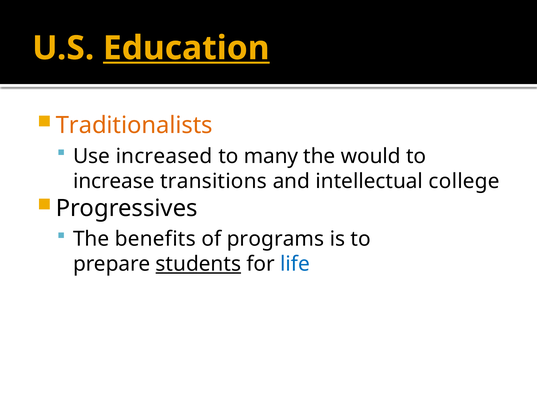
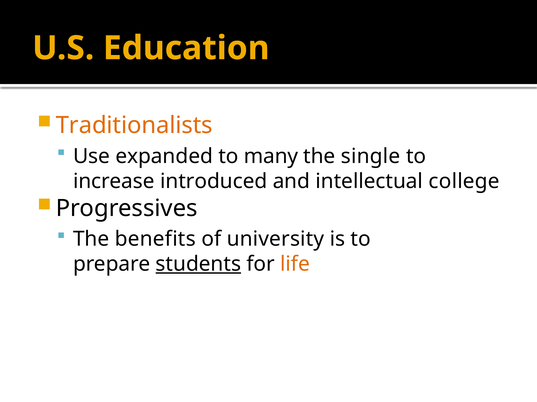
Education underline: present -> none (186, 48)
increased: increased -> expanded (164, 156)
would: would -> single (371, 156)
transitions: transitions -> introduced (214, 182)
programs: programs -> university (275, 239)
life colour: blue -> orange (295, 265)
